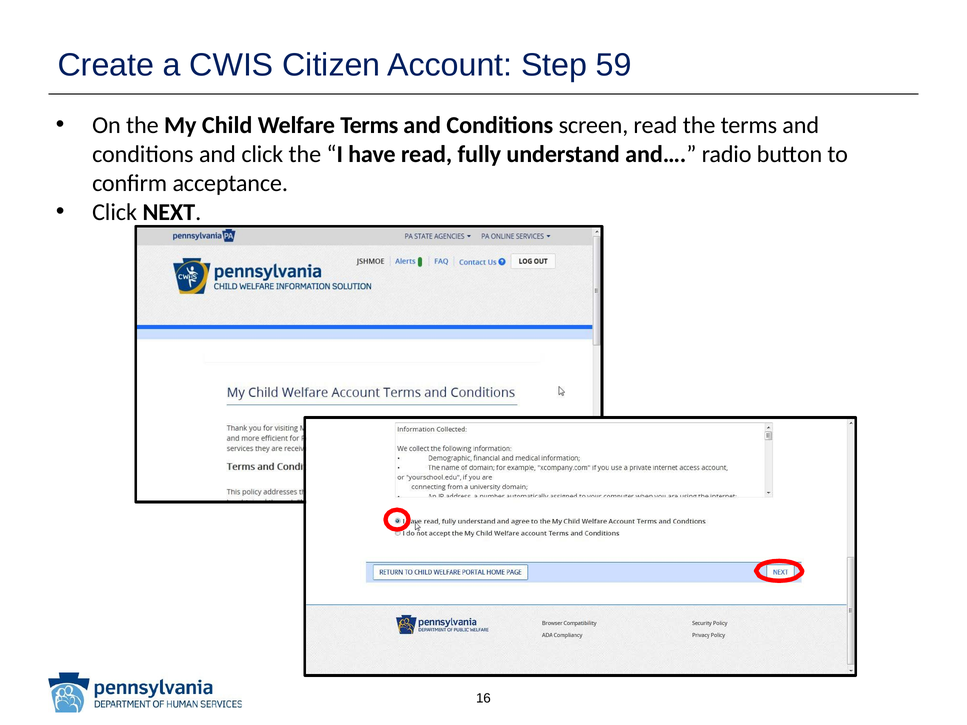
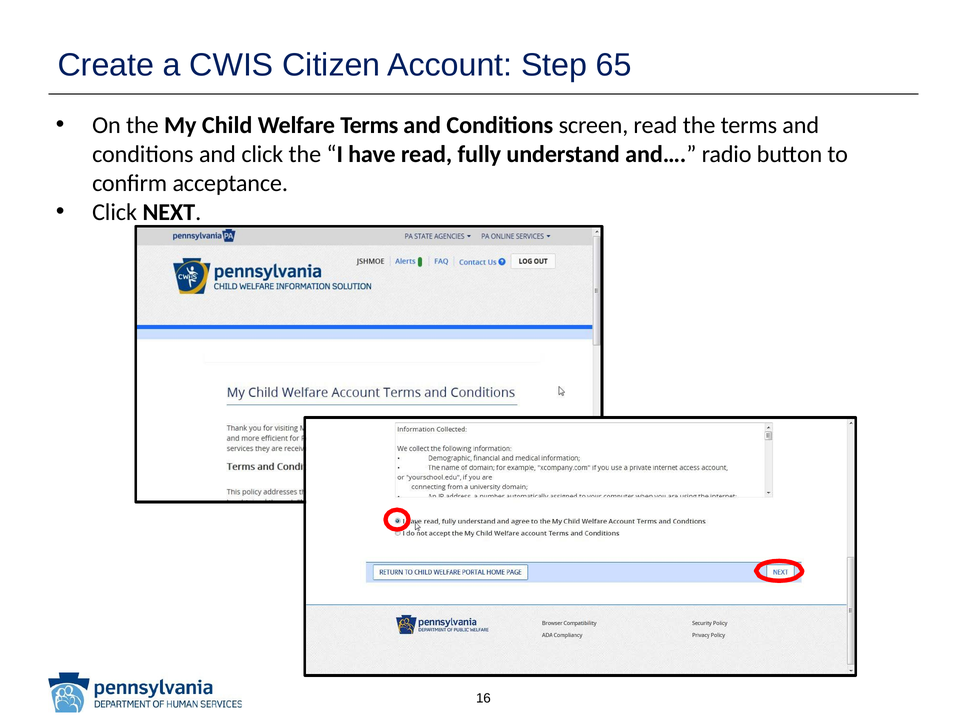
59: 59 -> 65 (614, 65)
